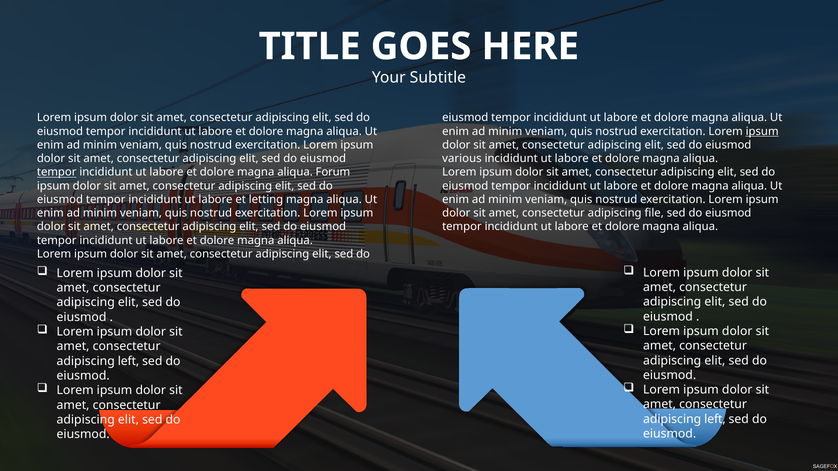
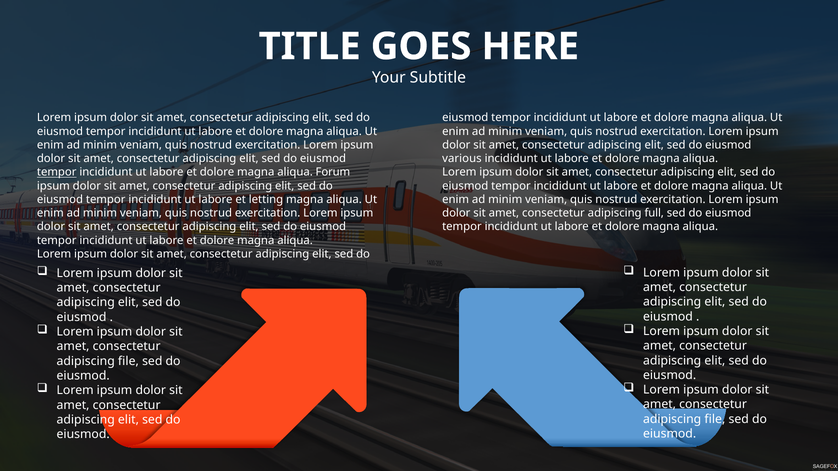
ipsum underline: present -> none (762, 131)
file: file -> full (654, 213)
left: left -> file (128, 361)
left: left -> file (715, 419)
